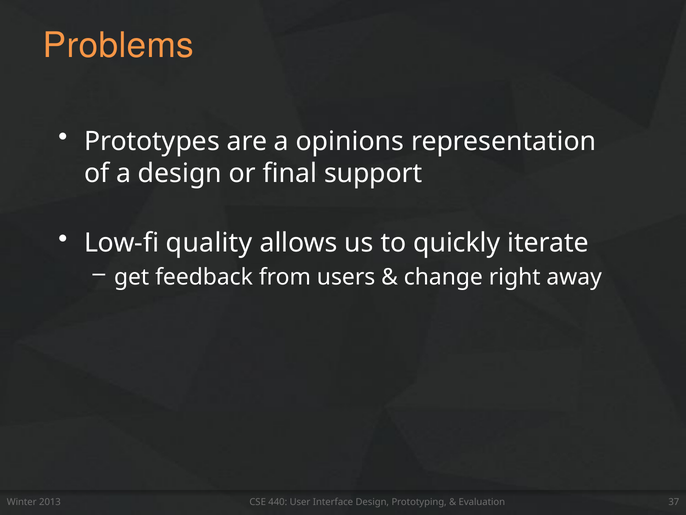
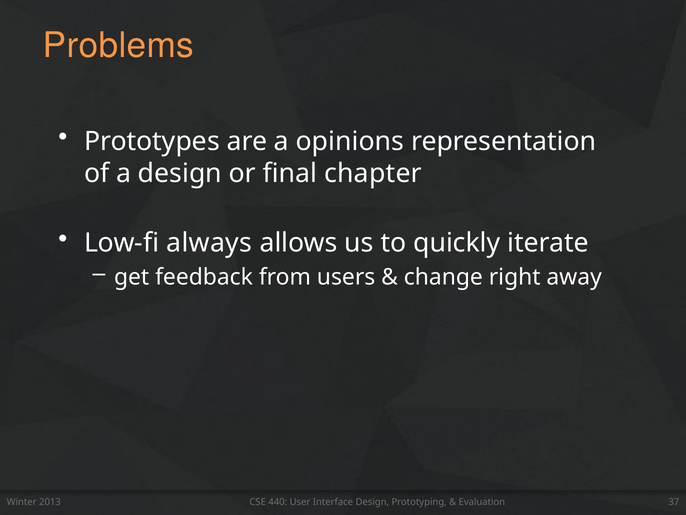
support: support -> chapter (373, 173)
quality: quality -> always (209, 243)
